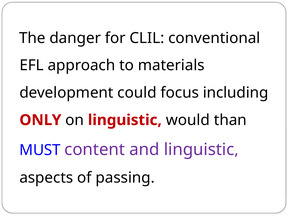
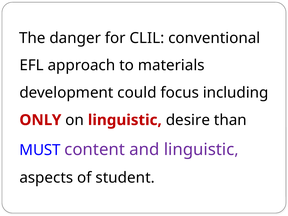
would: would -> desire (188, 120)
passing: passing -> student (125, 178)
